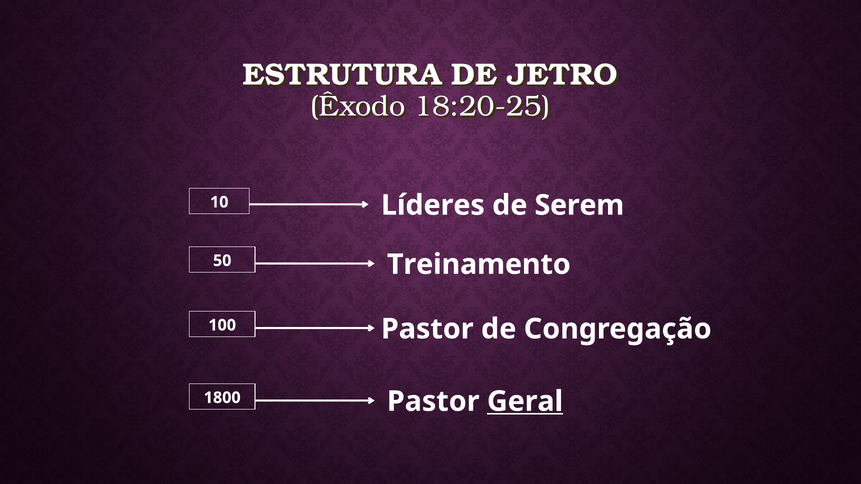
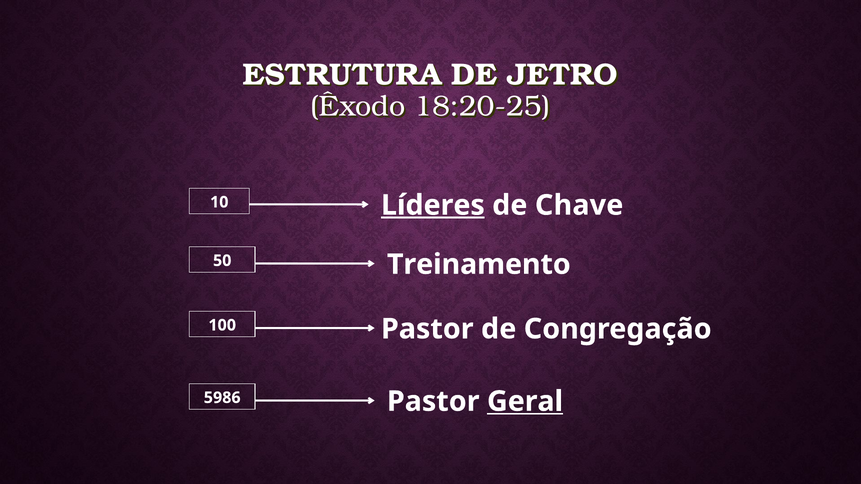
Líderes underline: none -> present (433, 205)
Serem: Serem -> Chave (579, 205)
1800: 1800 -> 5986 (222, 398)
